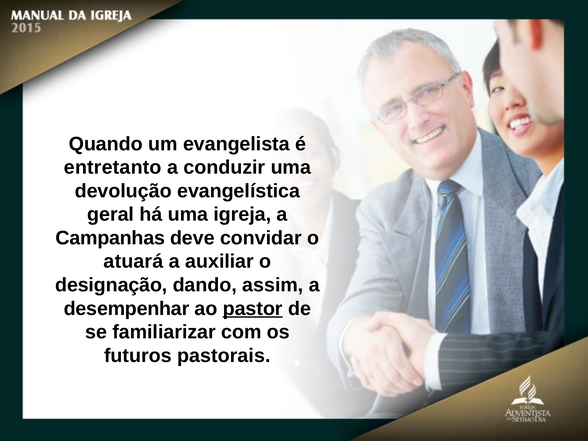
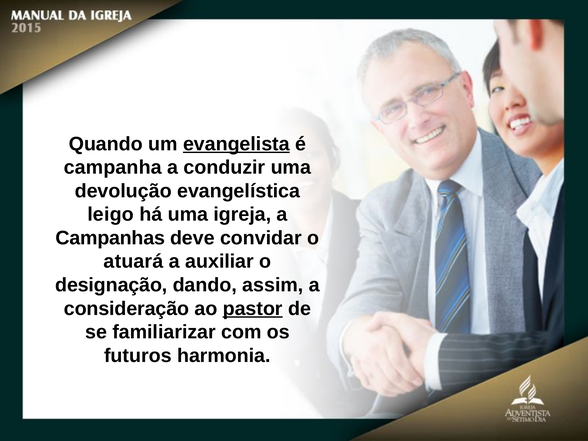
evangelista underline: none -> present (236, 144)
entretanto: entretanto -> campanha (113, 167)
geral: geral -> leigo (111, 214)
desempenhar: desempenhar -> consideração (127, 309)
pastorais: pastorais -> harmonia (224, 356)
